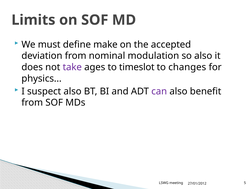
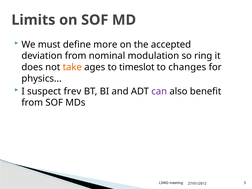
make: make -> more (105, 45)
so also: also -> ring (203, 56)
take colour: purple -> orange (72, 67)
suspect also: also -> frev (72, 91)
